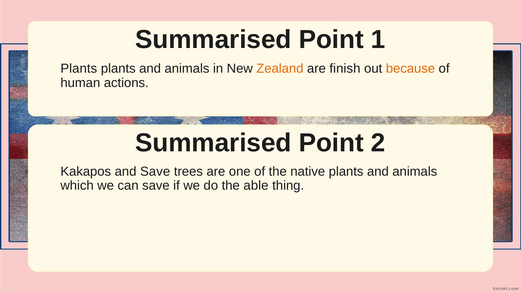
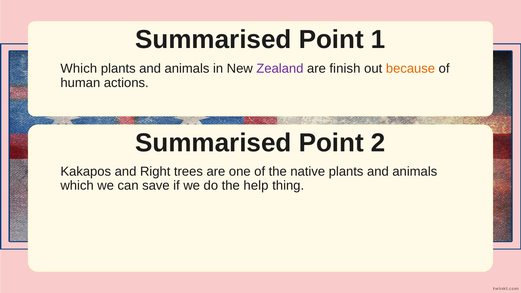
Plants: Plants -> Which (79, 69)
Zealand colour: orange -> purple (280, 69)
and Save: Save -> Right (155, 172)
able: able -> help (256, 186)
